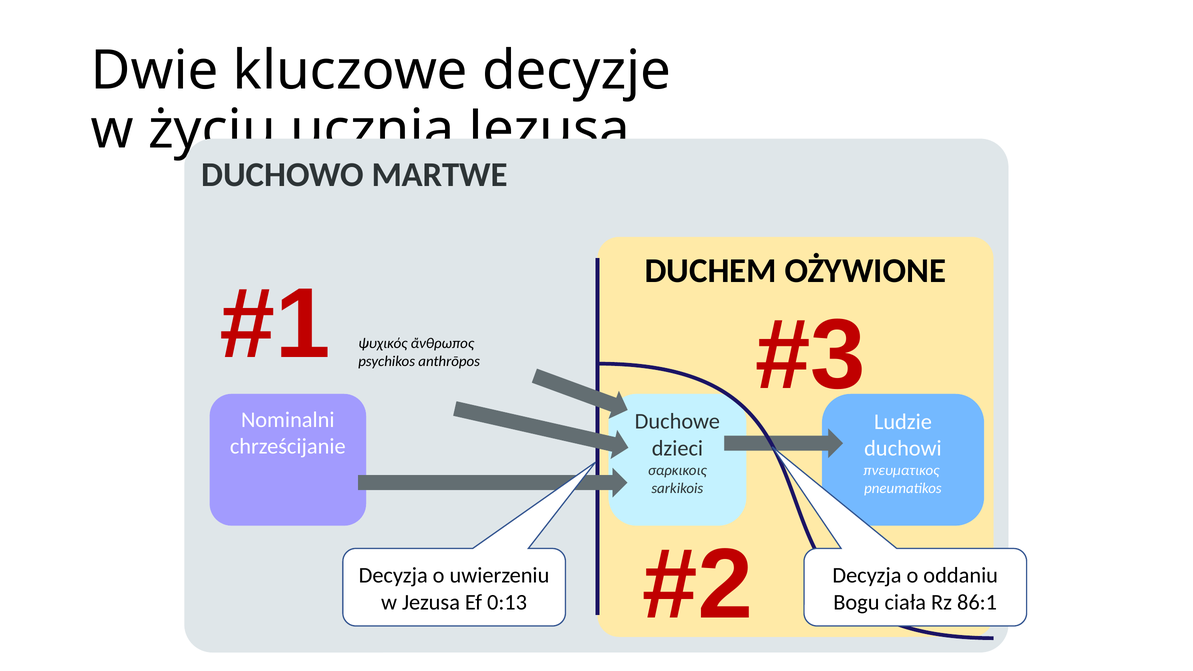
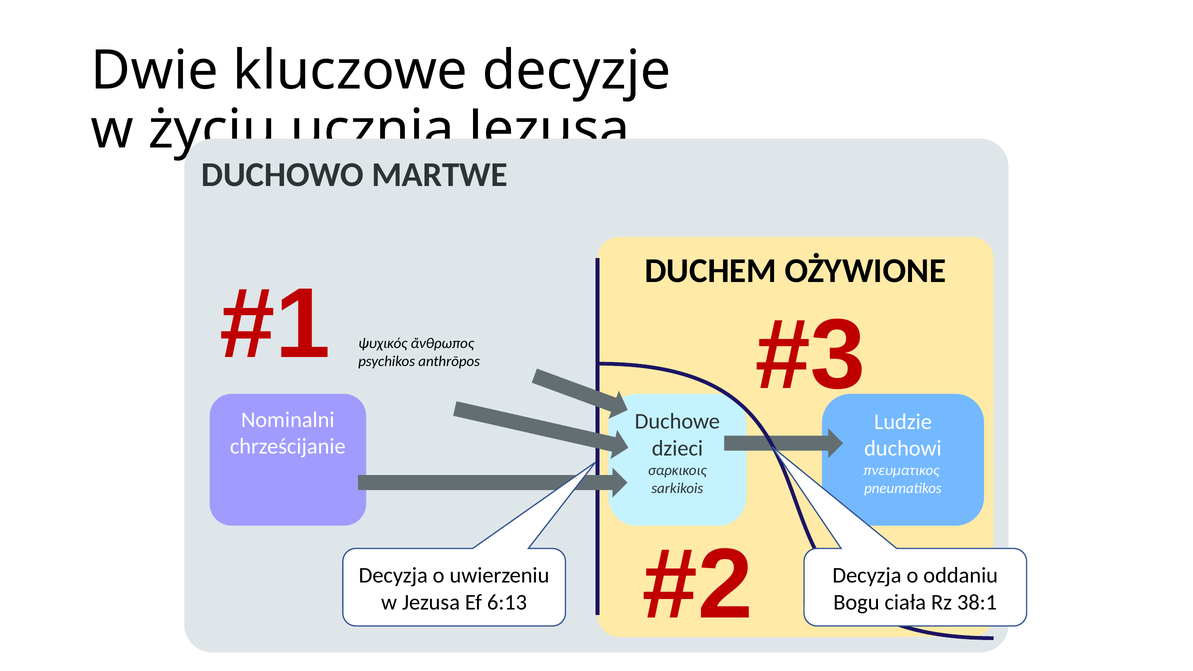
0:13: 0:13 -> 6:13 (507, 602)
86:1: 86:1 -> 38:1 (977, 602)
